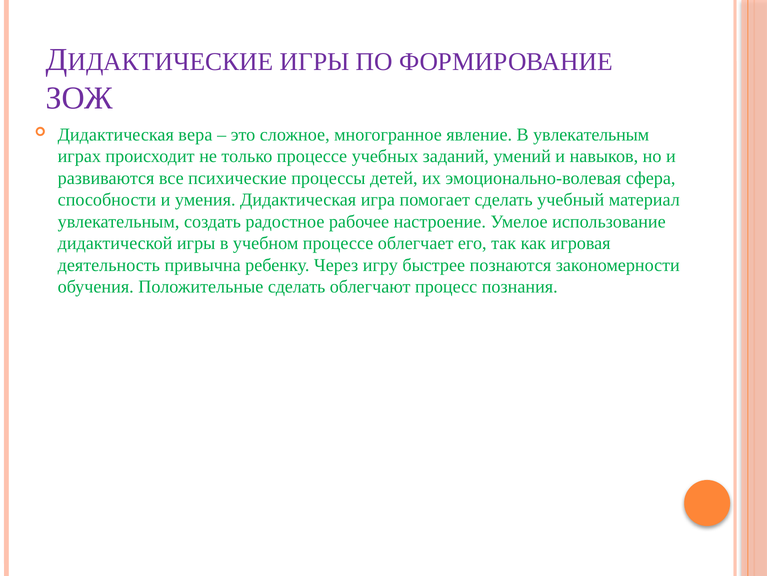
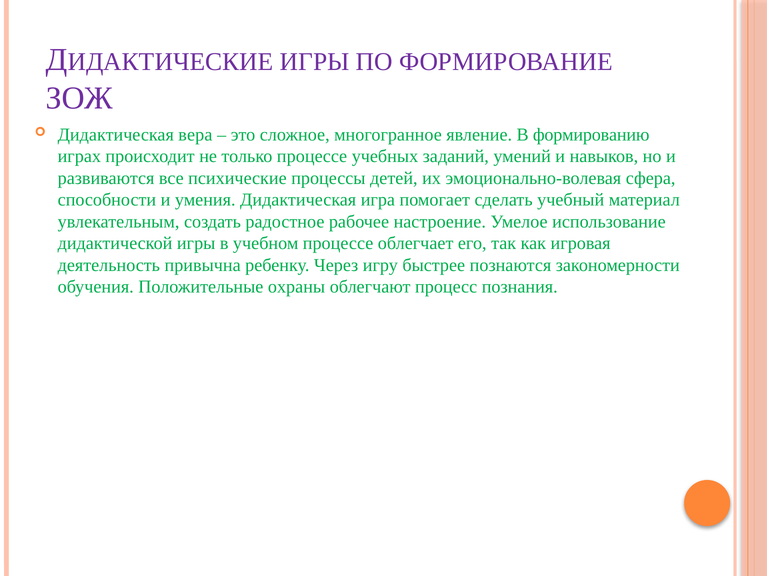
В увлекательным: увлекательным -> формированию (591, 134)
Положительные сделать: сделать -> охраны (297, 287)
